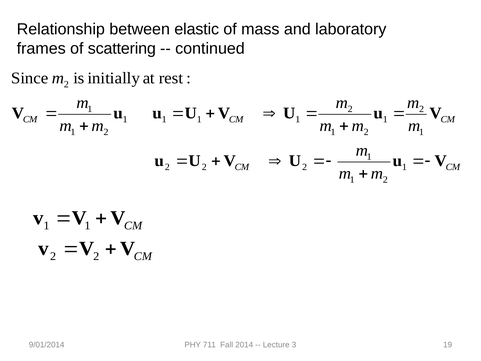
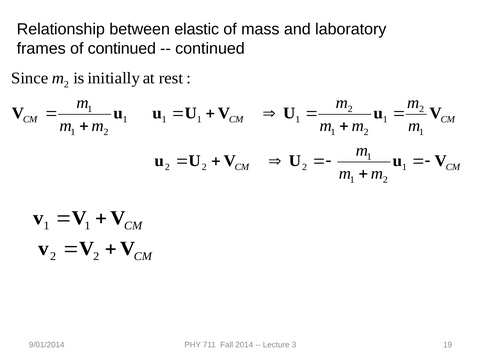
of scattering: scattering -> continued (122, 48)
